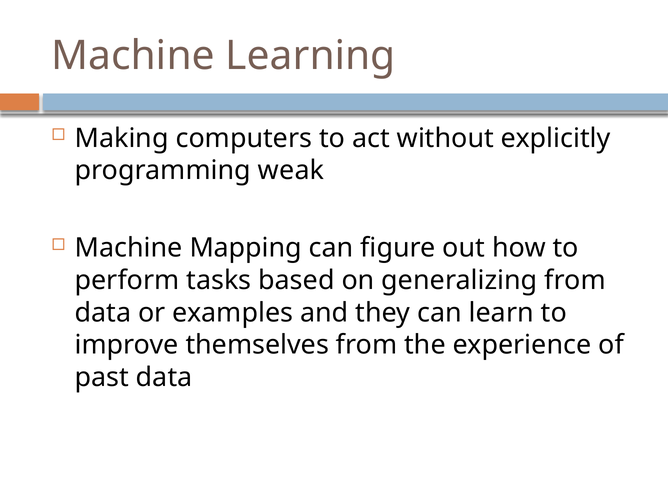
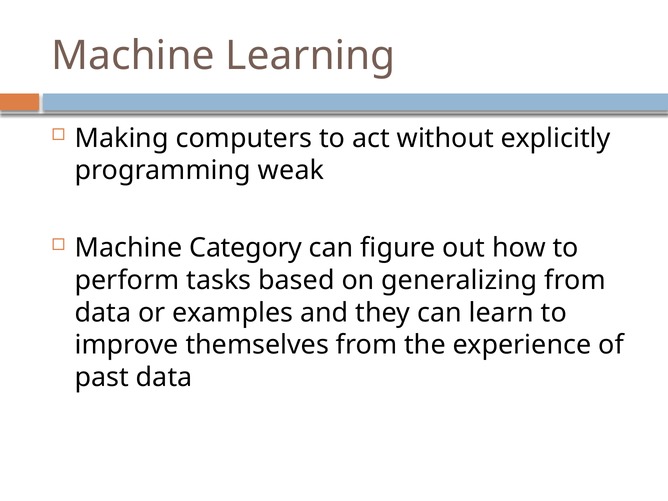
Mapping: Mapping -> Category (246, 248)
